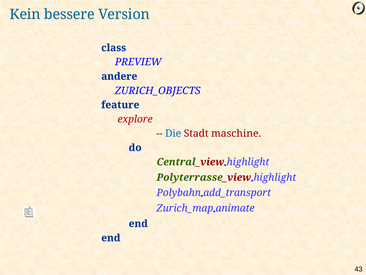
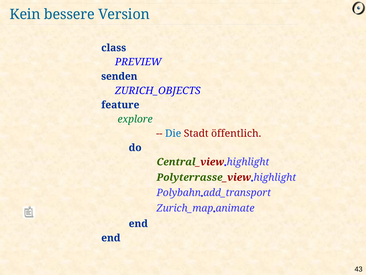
andere: andere -> senden (119, 76)
explore colour: red -> green (135, 119)
maschine: maschine -> öffentlich (236, 133)
